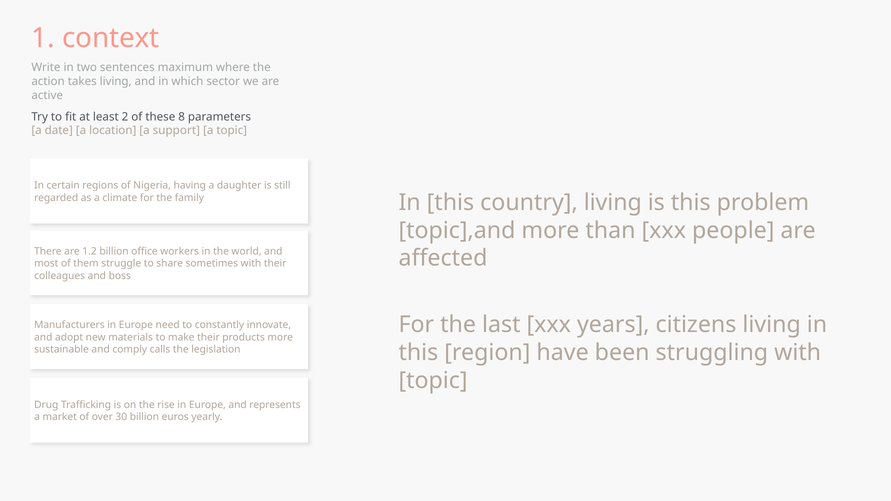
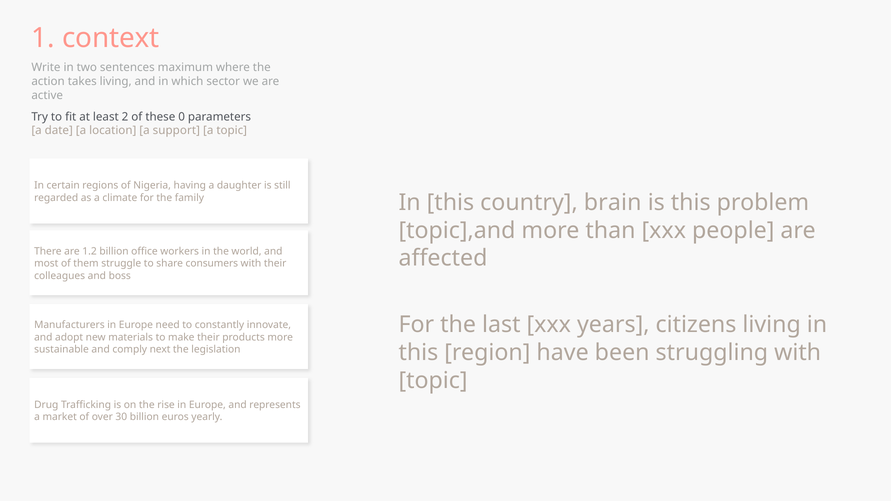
8: 8 -> 0 (182, 117)
country living: living -> brain (613, 203)
sometimes: sometimes -> consumers (212, 264)
calls: calls -> next (160, 350)
